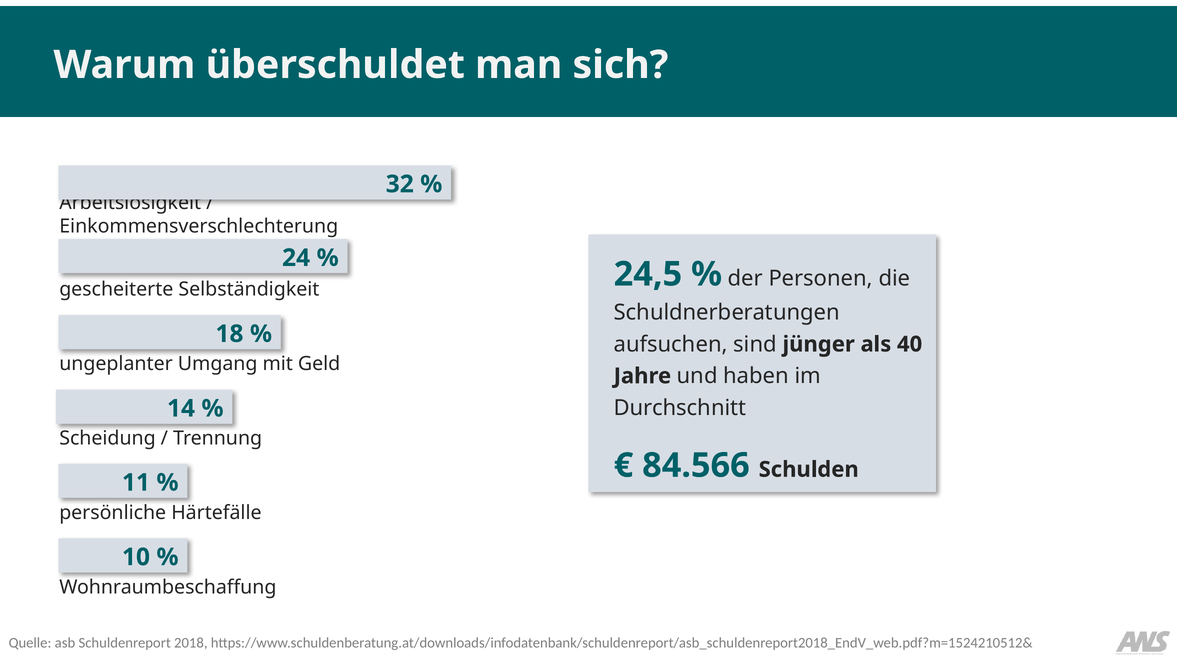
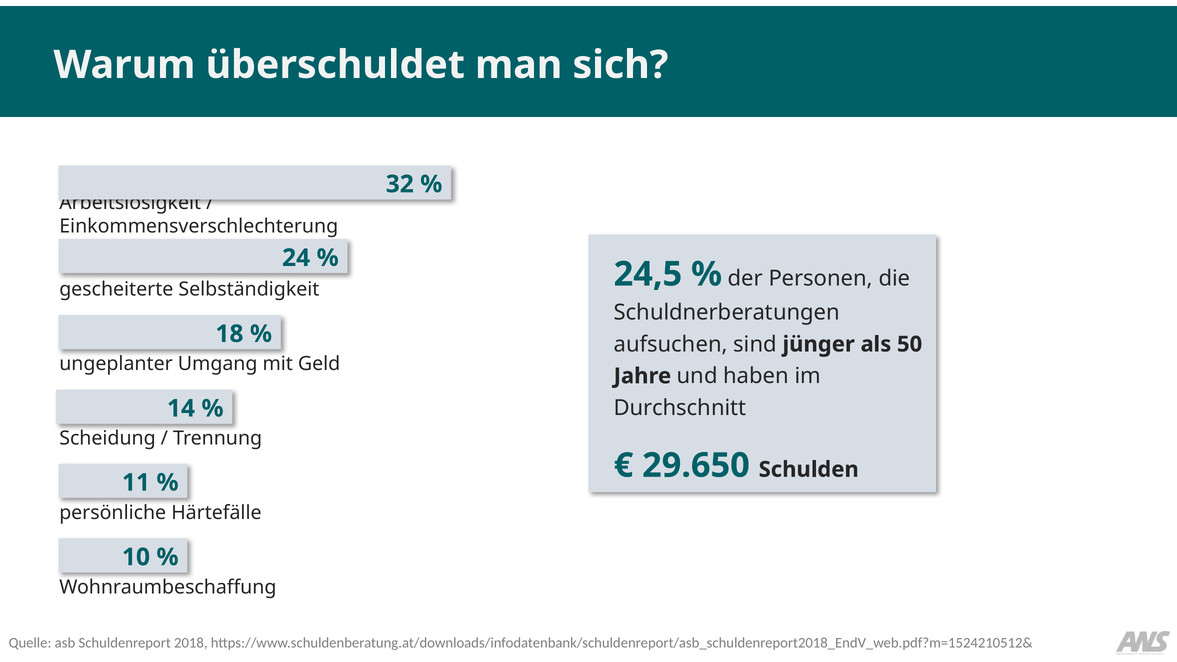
40: 40 -> 50 (910, 344)
84.566: 84.566 -> 29.650 (696, 465)
